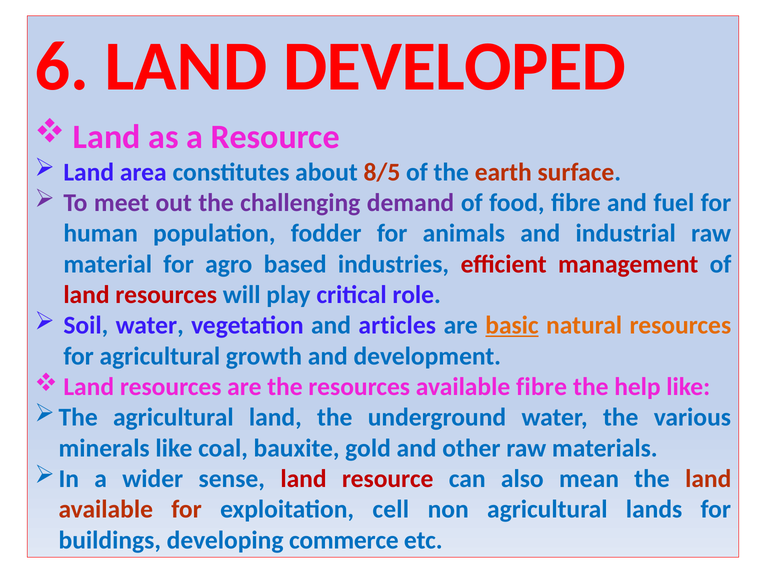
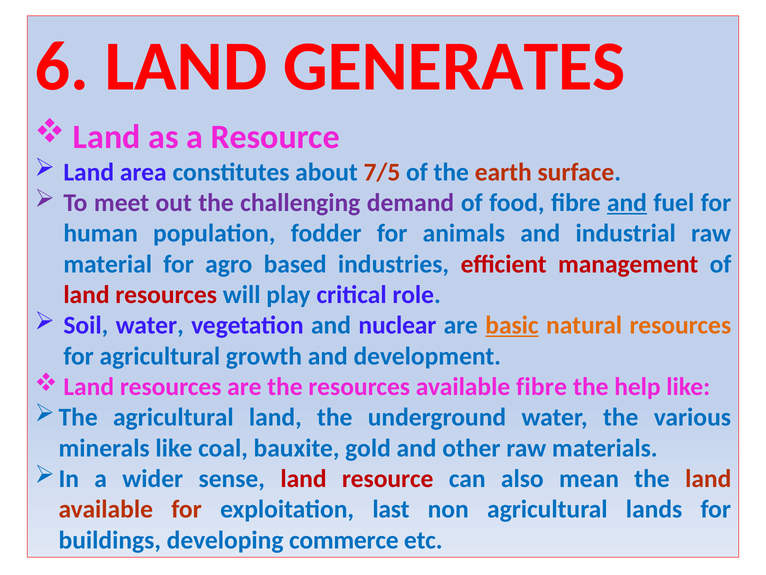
DEVELOPED: DEVELOPED -> GENERATES (454, 67)
8/5: 8/5 -> 7/5 (382, 172)
and underline: none -> present (627, 203)
articles: articles -> nuclear (397, 325)
cell: cell -> last (391, 509)
